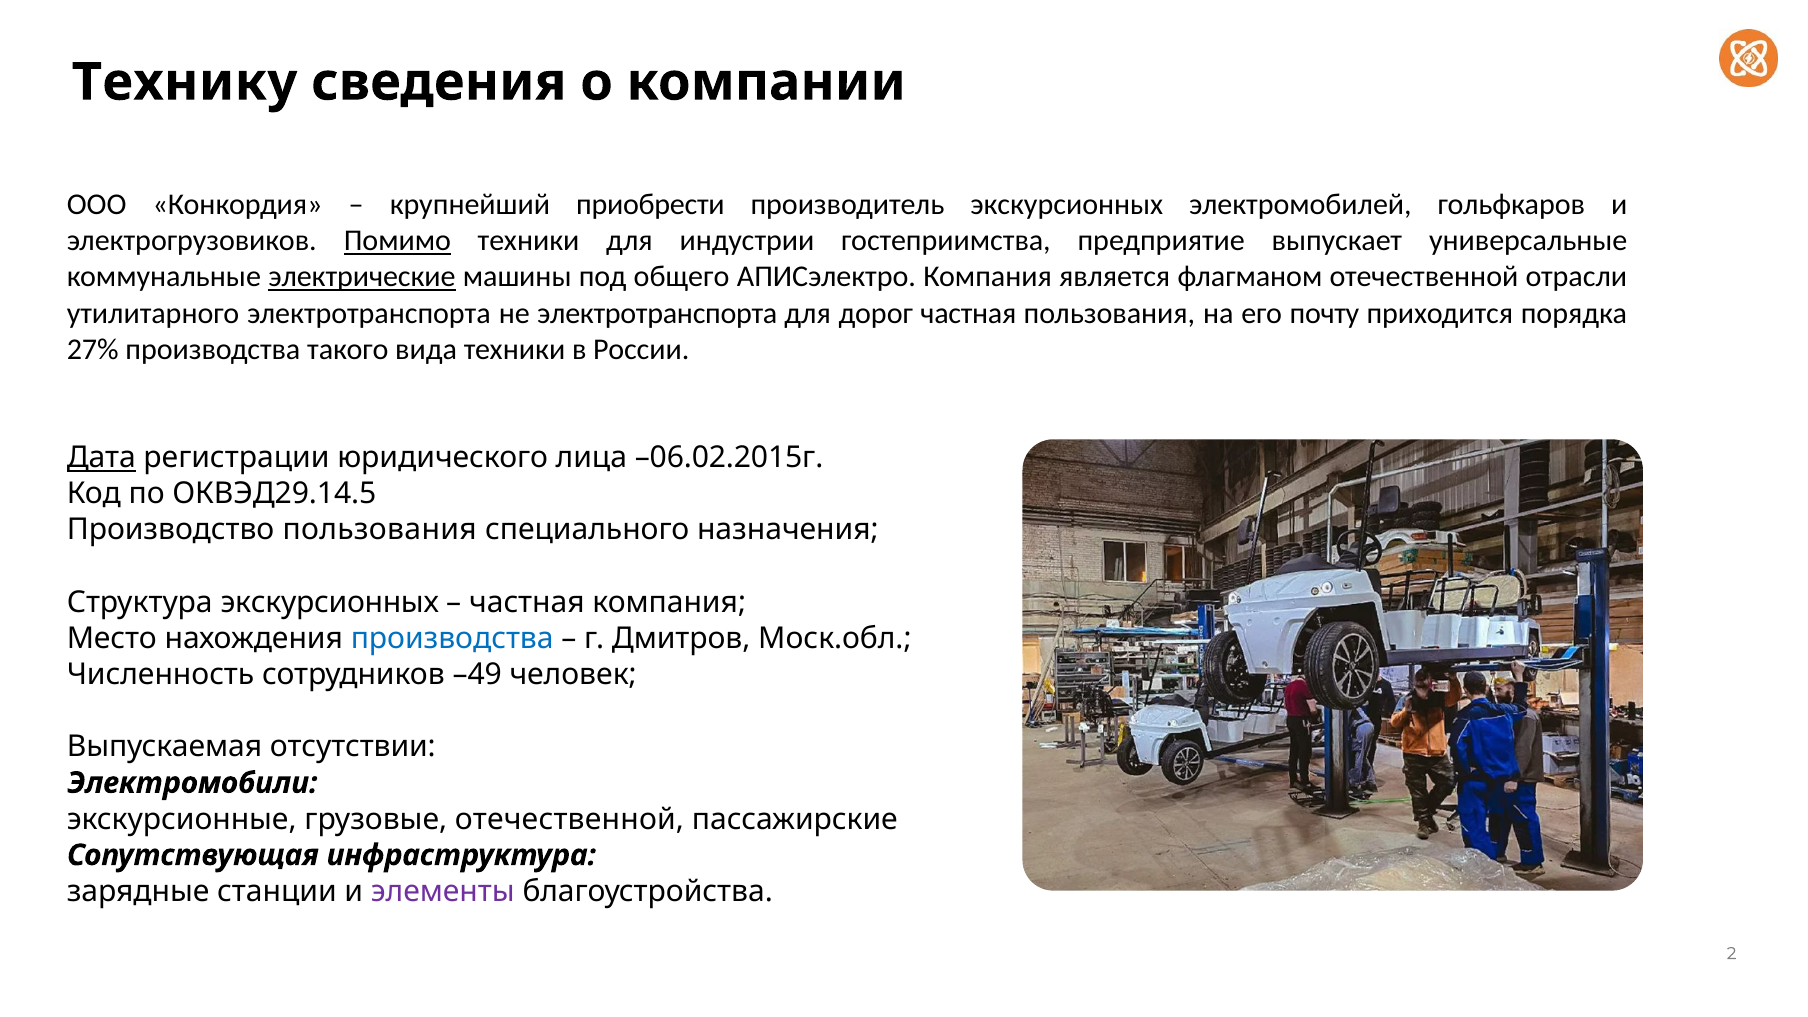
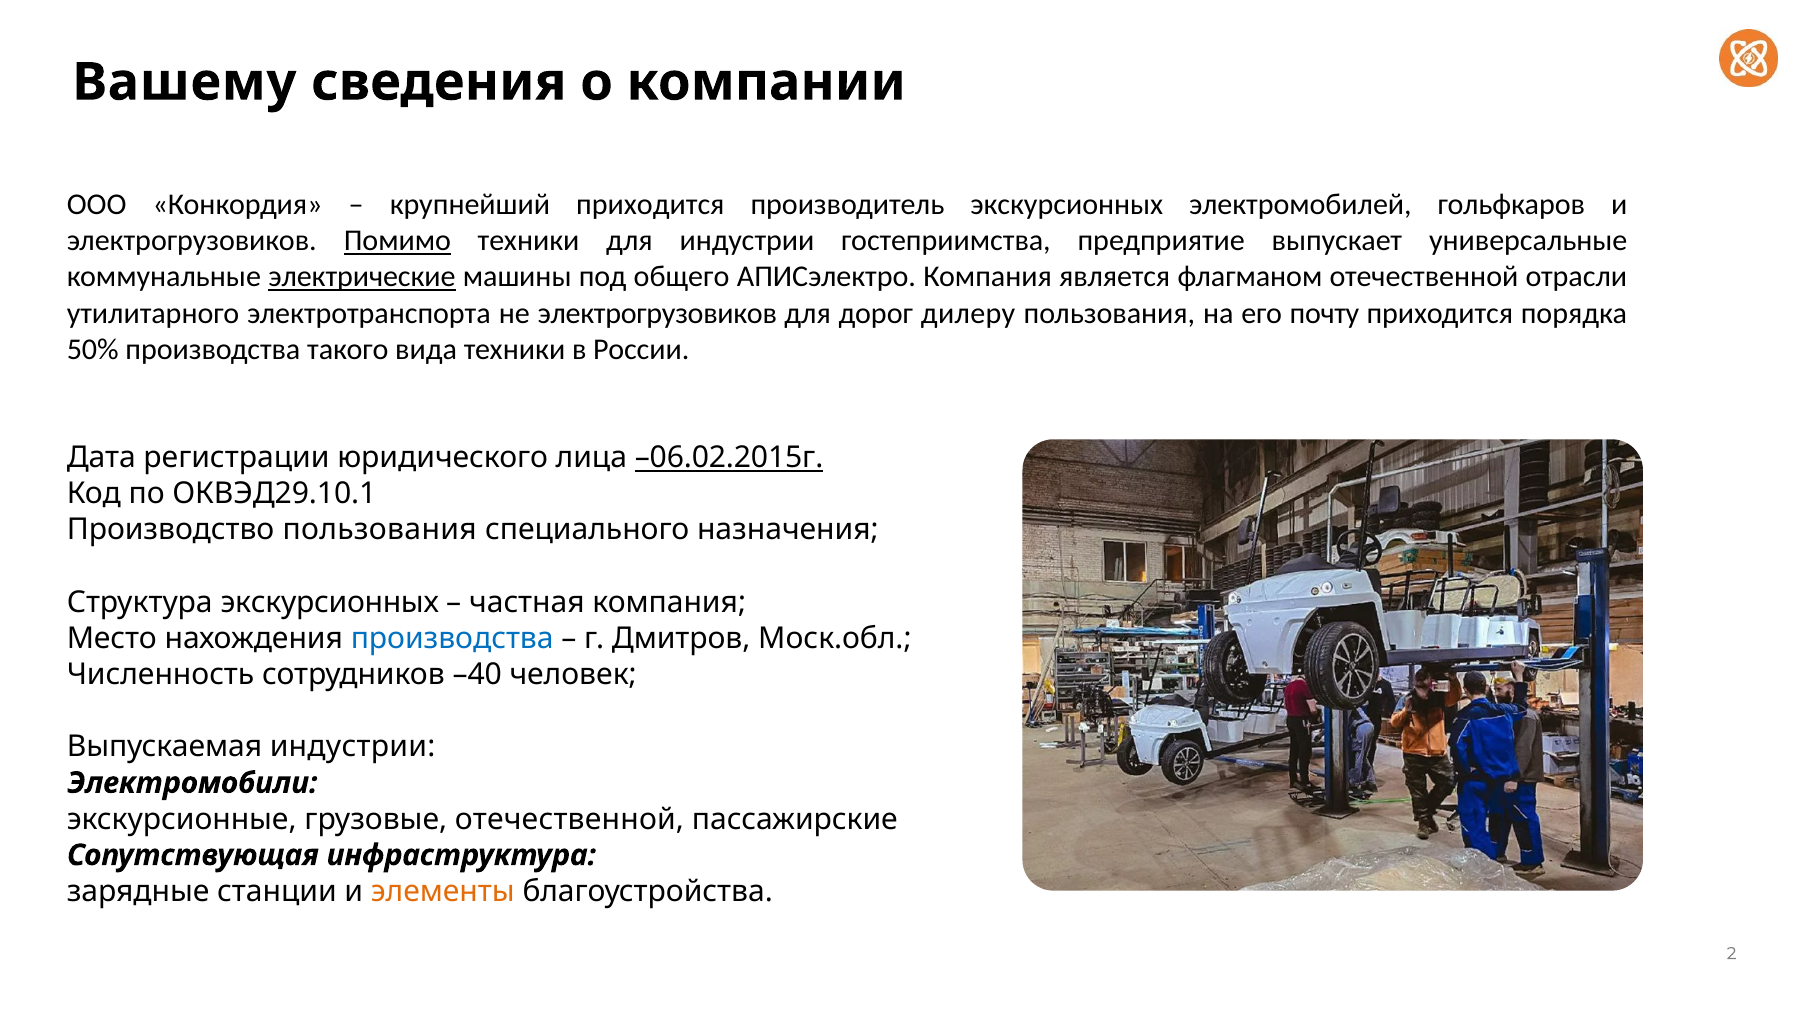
Технику: Технику -> Вашему (184, 82)
крупнейший приобрести: приобрести -> приходится (650, 205)
не электротранспорта: электротранспорта -> электрогрузовиков (657, 313)
дорог частная: частная -> дилеру (968, 313)
27%: 27% -> 50% (93, 349)
Дата underline: present -> none (101, 458)
–06.02.2015г underline: none -> present (729, 458)
ОКВЭД29.14.5: ОКВЭД29.14.5 -> ОКВЭД29.10.1 (274, 494)
–49: –49 -> –40 (477, 675)
Выпускаемая отсутствии: отсутствии -> индустрии (353, 747)
элементы colour: purple -> orange (443, 891)
